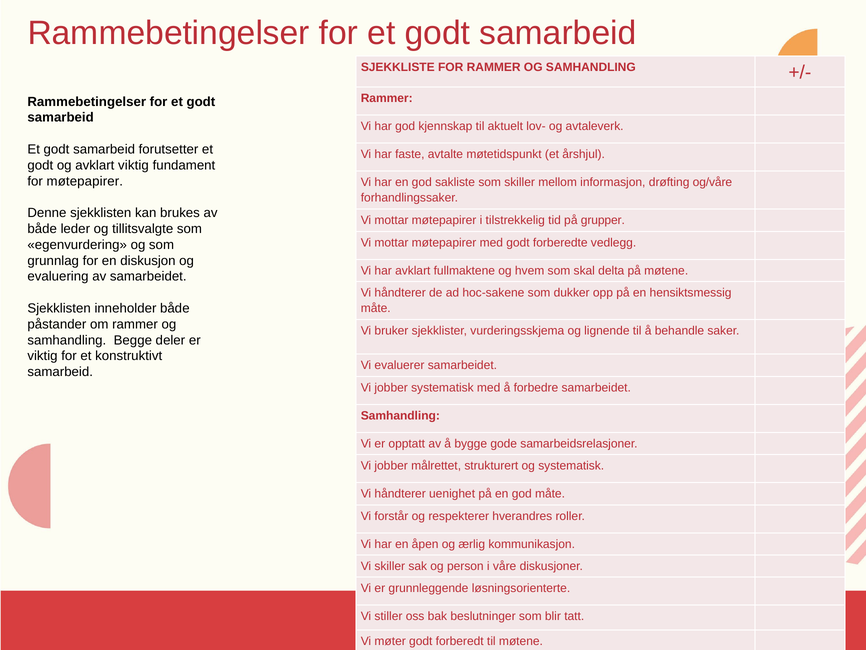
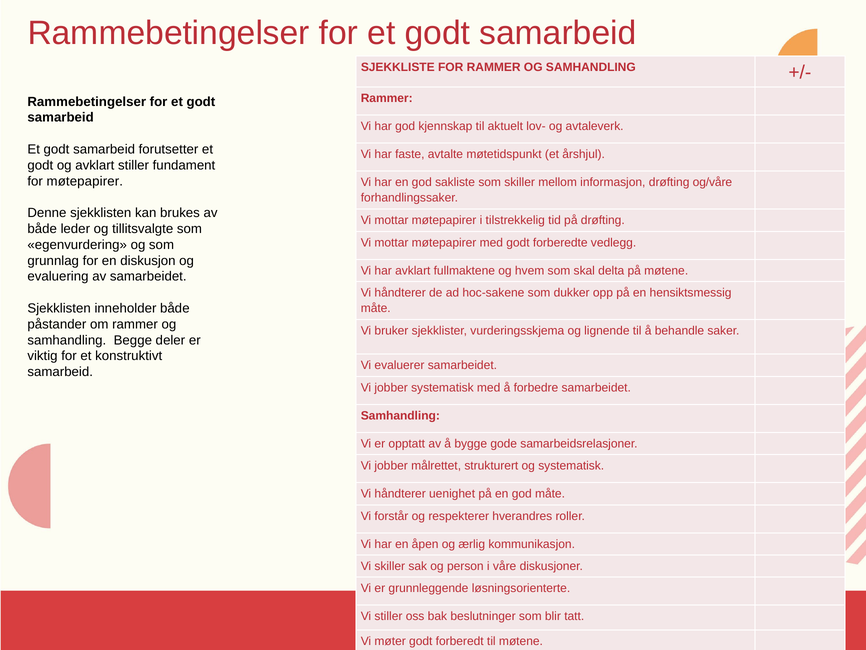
avklart viktig: viktig -> stiller (134, 165)
på grupper: grupper -> drøfting (603, 220)
